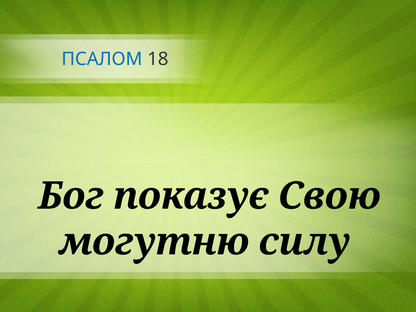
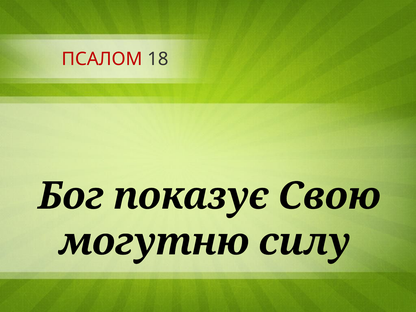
ПСАЛОМ colour: blue -> red (102, 59)
